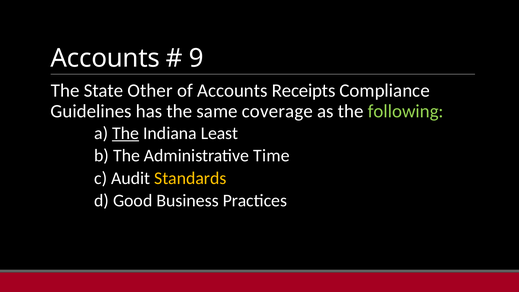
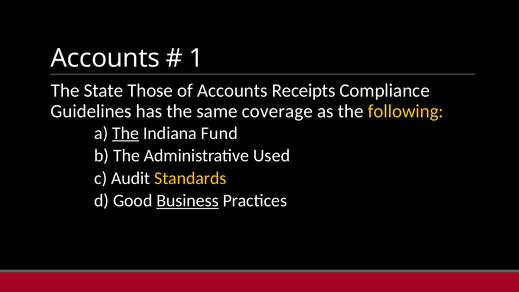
9: 9 -> 1 (196, 58)
Other: Other -> Those (150, 91)
following colour: light green -> yellow (406, 111)
Least: Least -> Fund (219, 133)
Time: Time -> Used (272, 156)
Business underline: none -> present (188, 201)
